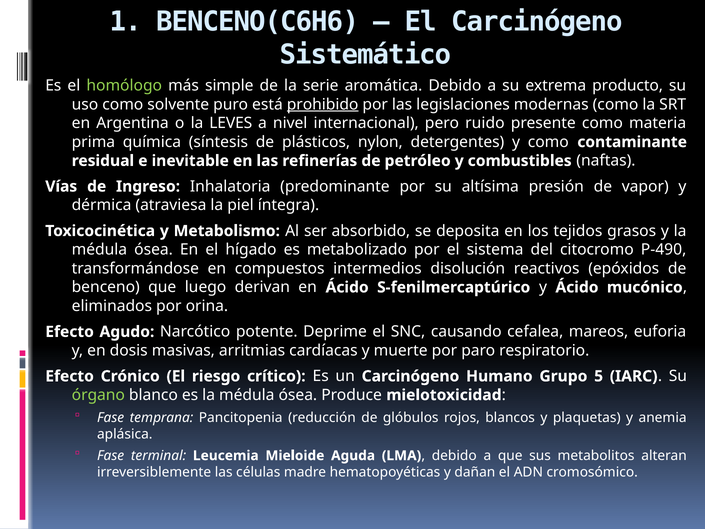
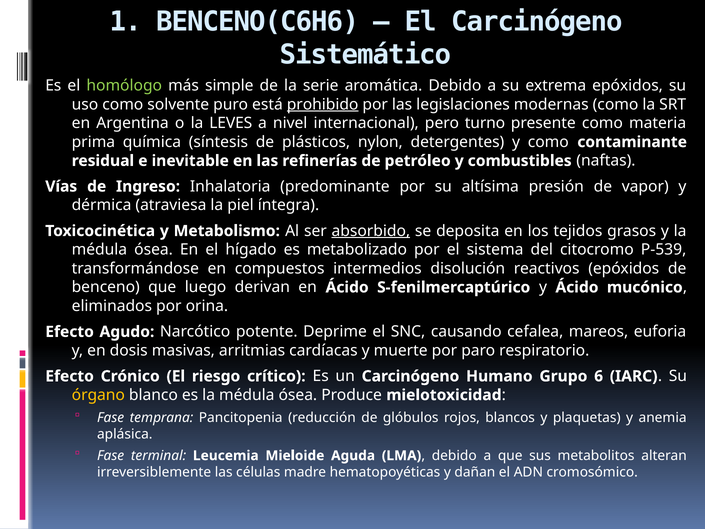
extrema producto: producto -> epóxidos (628, 86)
ruido: ruido -> turno (485, 123)
absorbido underline: none -> present (371, 231)
P-490: P-490 -> P-539 (664, 250)
5: 5 -> 6 (599, 376)
órgano colour: light green -> yellow (98, 395)
